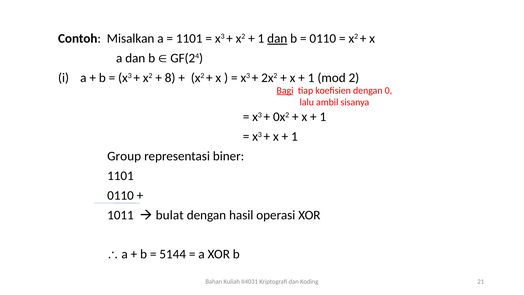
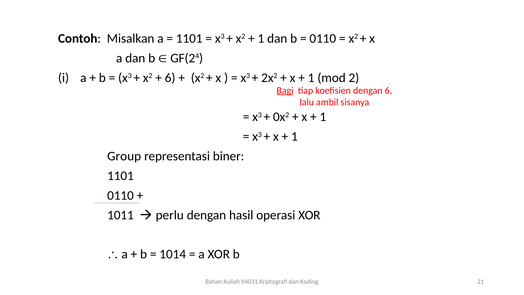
dan underline: present -> none (277, 38)
8: 8 -> 6 (170, 78)
dengan 0: 0 -> 6 (388, 90)
bulat: bulat -> perlu (170, 215)
5144: 5144 -> 1014 (173, 254)
